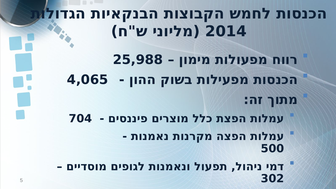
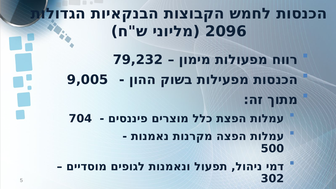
2014: 2014 -> 2096 (226, 32)
25,988: 25,988 -> 79,232 (138, 60)
4,065: 4,065 -> 9,005 (88, 80)
